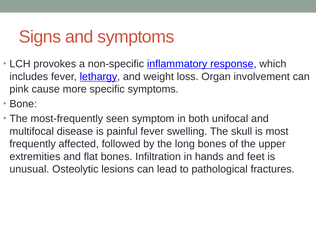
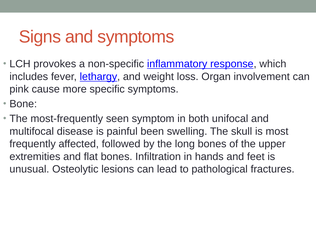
painful fever: fever -> been (152, 131)
